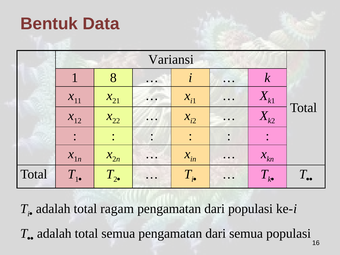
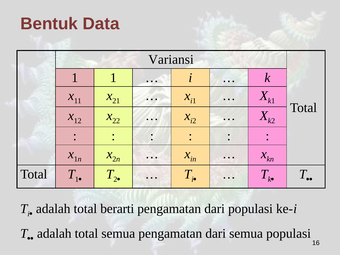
1 8: 8 -> 1 (113, 78)
ragam: ragam -> berarti (117, 209)
